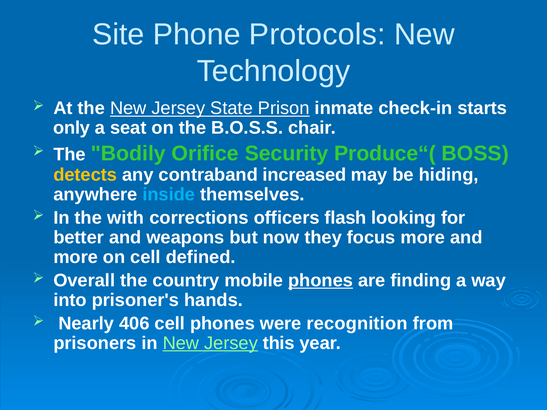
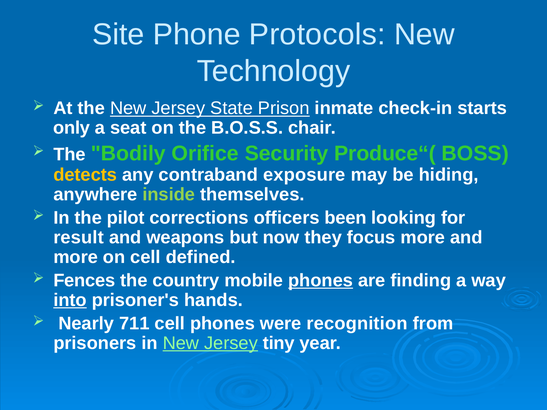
increased: increased -> exposure (304, 175)
inside colour: light blue -> light green (169, 194)
with: with -> pilot (126, 218)
flash: flash -> been (346, 218)
better: better -> result (79, 238)
Overall: Overall -> Fences (84, 281)
into underline: none -> present (70, 300)
406: 406 -> 711 (134, 324)
this: this -> tiny (279, 343)
